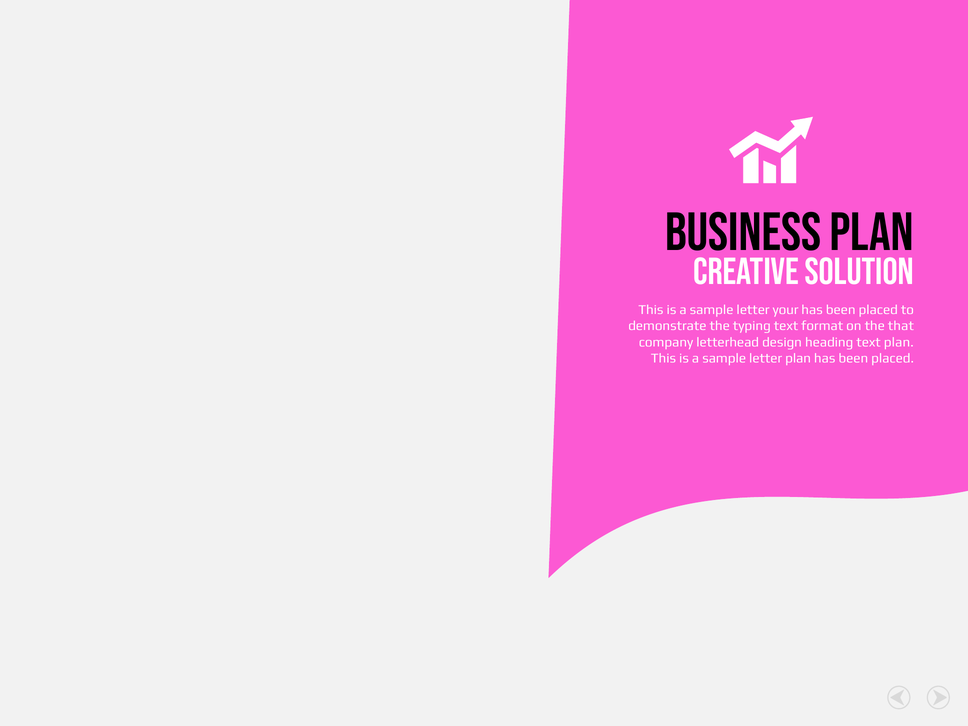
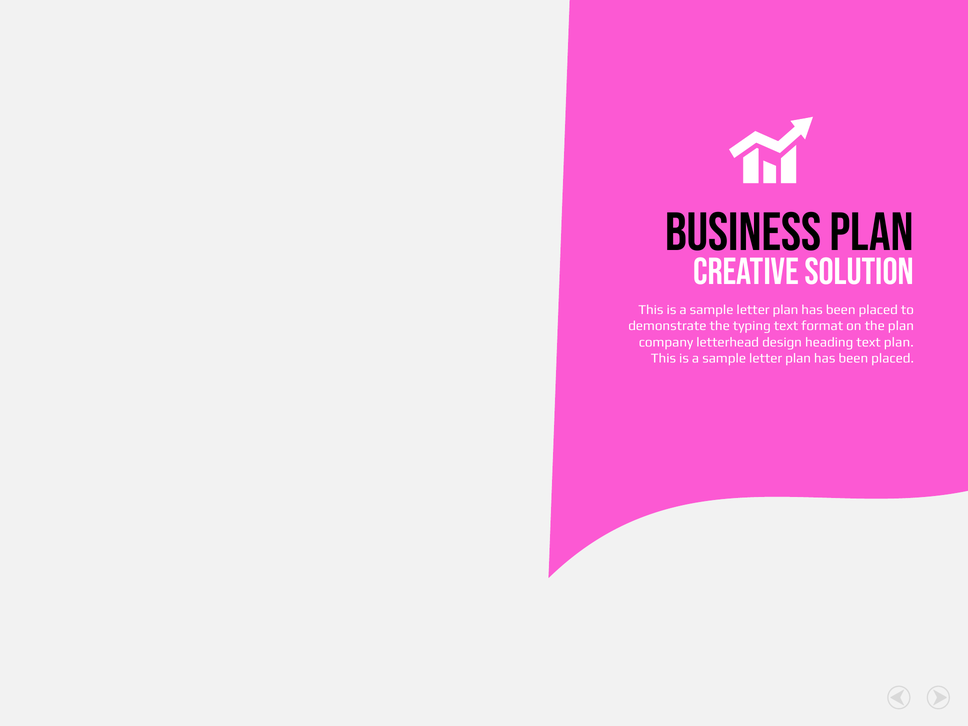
your: your -> plan (786, 310)
the that: that -> plan (901, 326)
